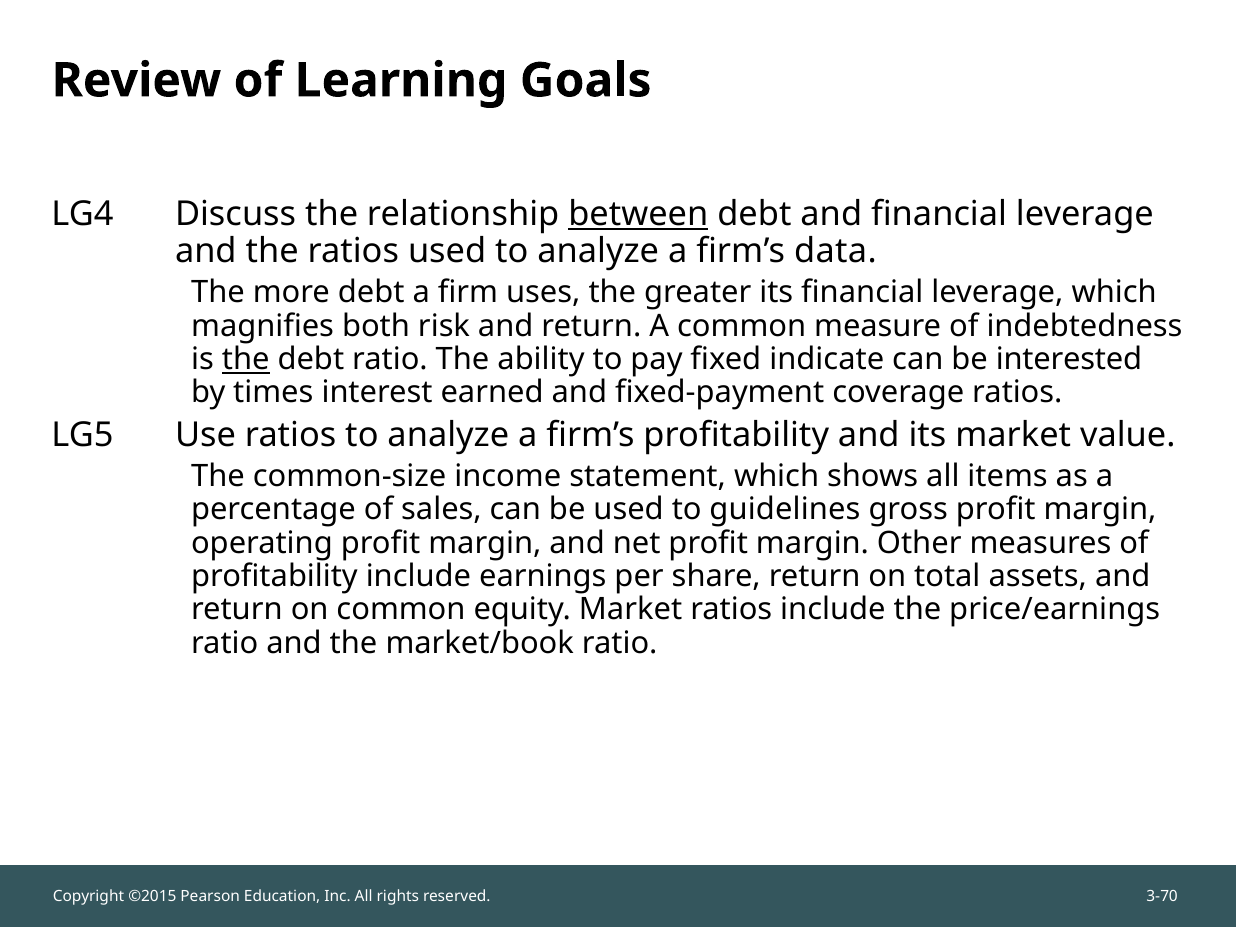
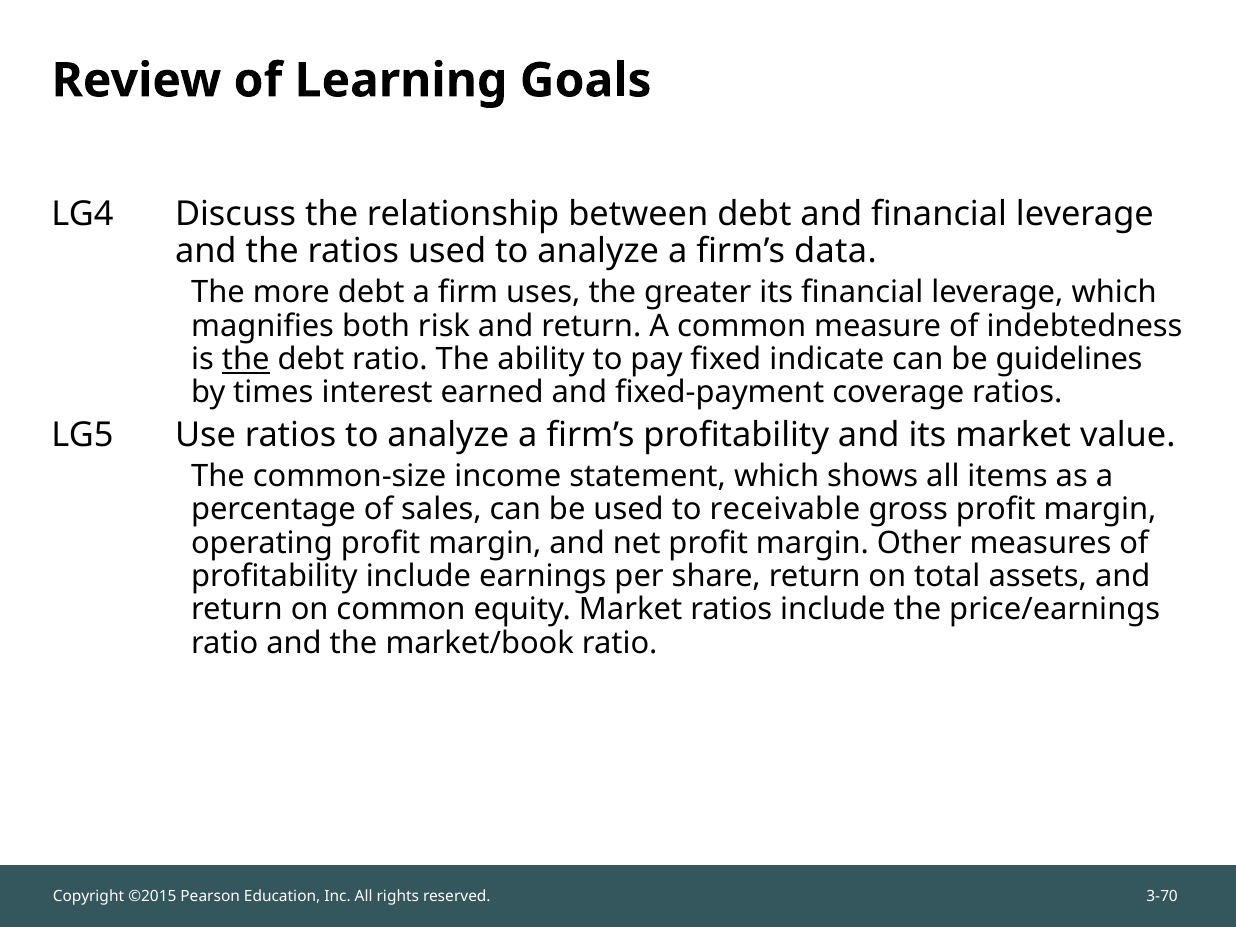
between underline: present -> none (638, 214)
interested: interested -> guidelines (1069, 359)
guidelines: guidelines -> receivable (785, 510)
